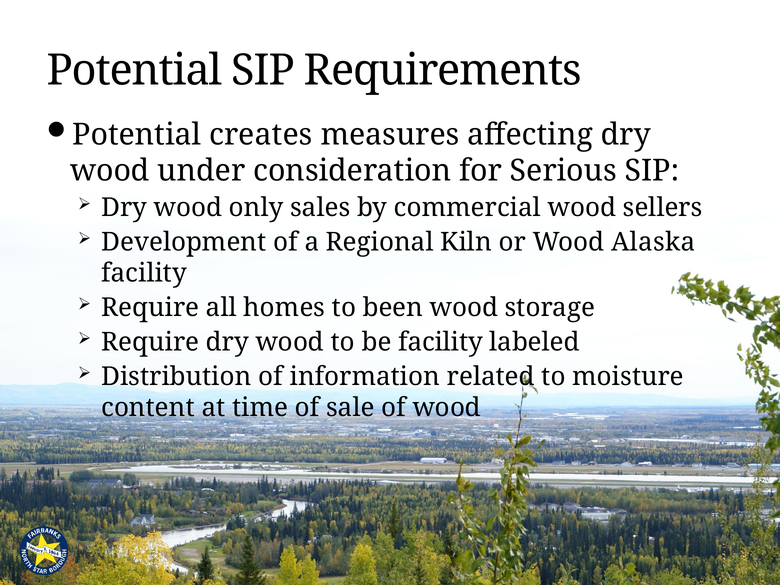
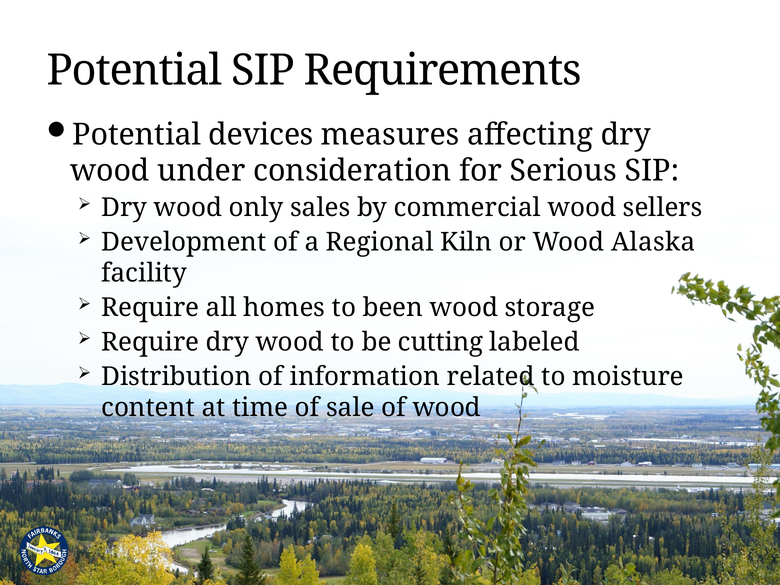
creates: creates -> devices (261, 135)
be facility: facility -> cutting (441, 342)
